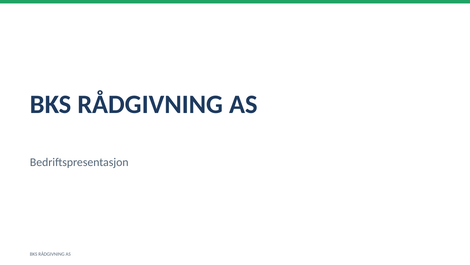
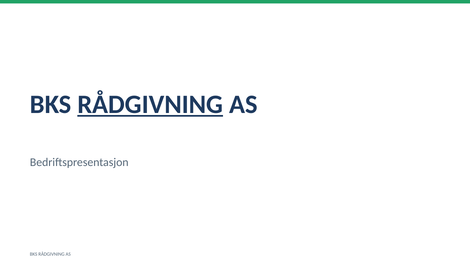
RÅDGIVNING underline: none -> present (150, 104)
